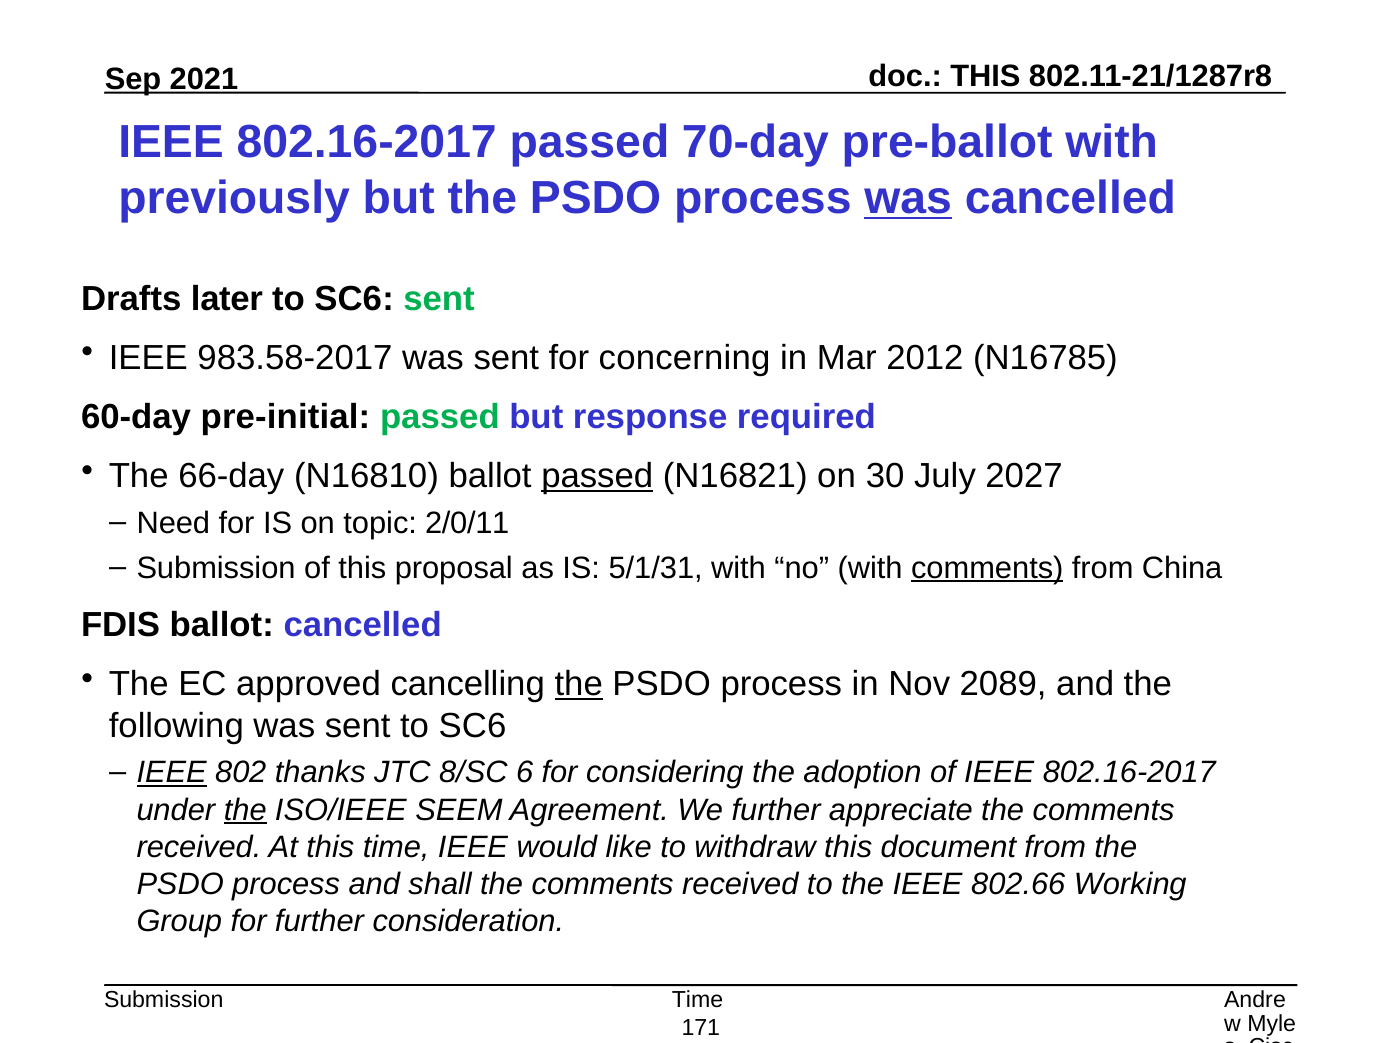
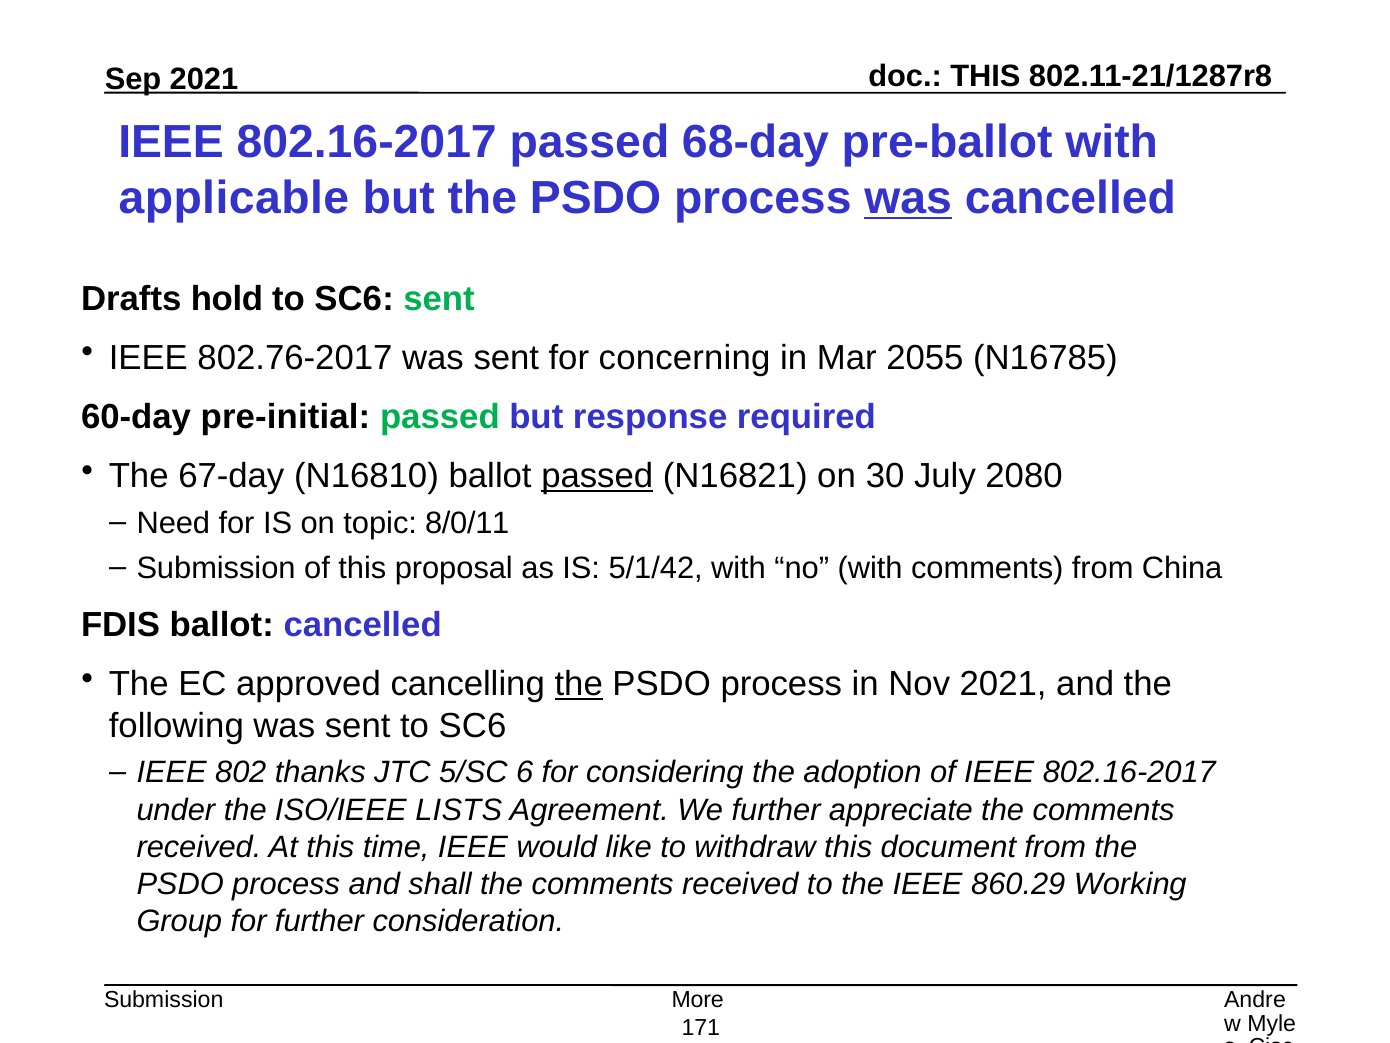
70-day: 70-day -> 68-day (755, 142)
previously: previously -> applicable (234, 198)
later: later -> hold (227, 299)
983.58-2017: 983.58-2017 -> 802.76-2017 (295, 358)
2012: 2012 -> 2055 (925, 358)
66-day: 66-day -> 67-day (231, 476)
2027: 2027 -> 2080 (1024, 476)
2/0/11: 2/0/11 -> 8/0/11 (467, 523)
5/1/31: 5/1/31 -> 5/1/42 (656, 568)
comments underline: present -> none (987, 568)
Nov 2089: 2089 -> 2021 (1003, 684)
IEEE underline: present -> none (172, 772)
8/SC: 8/SC -> 5/SC (473, 772)
the underline: present -> none (245, 809)
SEEM: SEEM -> LISTS (459, 809)
802.66: 802.66 -> 860.29 (1018, 884)
Time: Time -> More (698, 1000)
